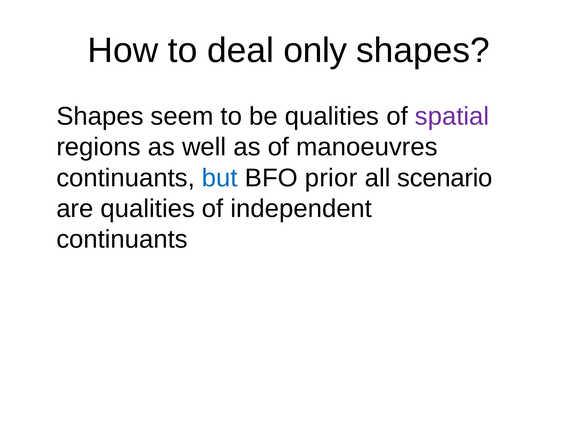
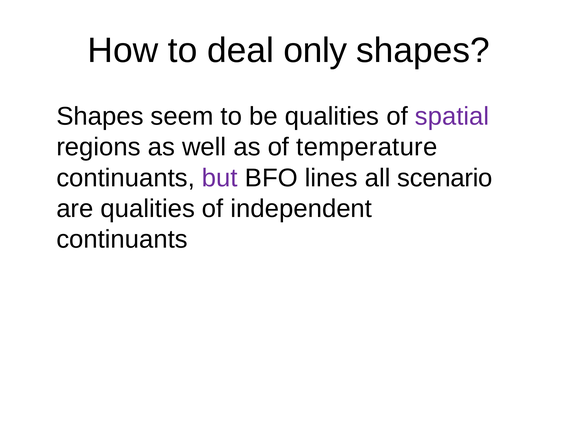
manoeuvres: manoeuvres -> temperature (367, 147)
but colour: blue -> purple (220, 178)
prior: prior -> lines (331, 178)
